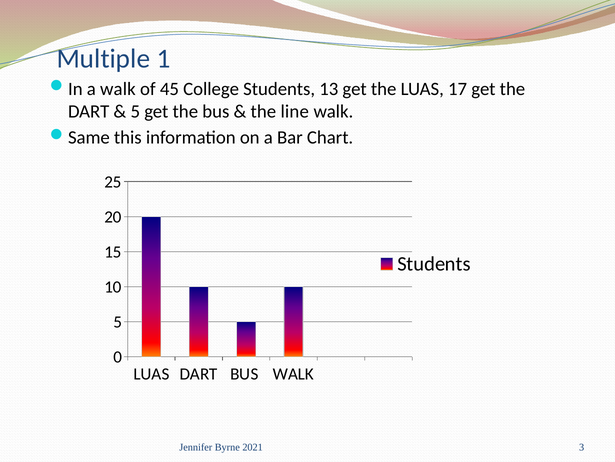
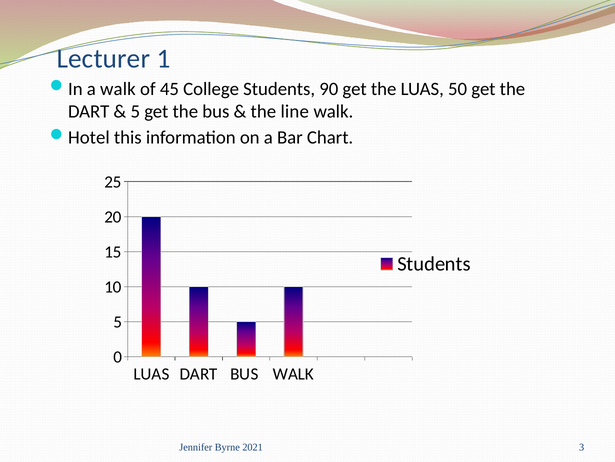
Multiple: Multiple -> Lecturer (103, 59)
13: 13 -> 90 (329, 89)
17: 17 -> 50 (458, 89)
Same: Same -> Hotel (89, 138)
